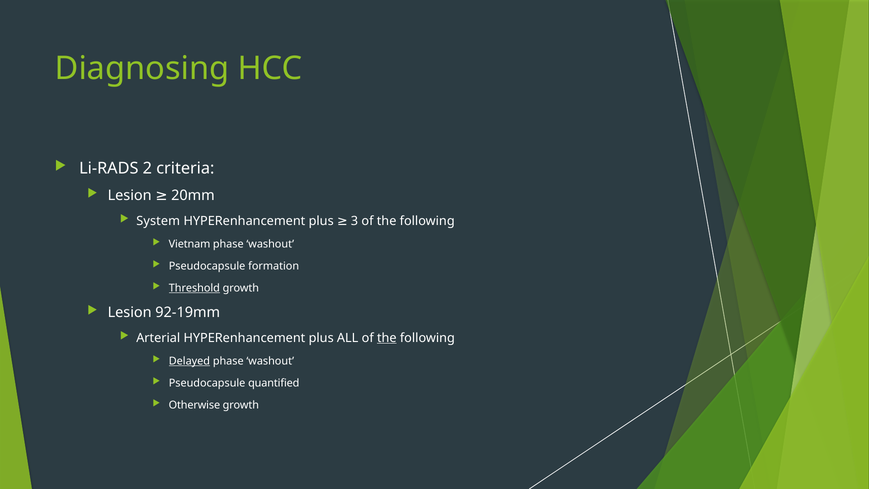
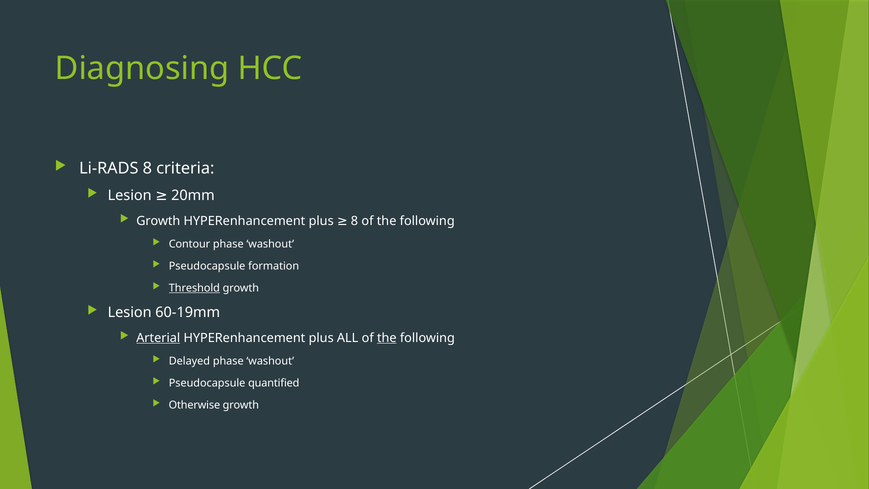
Li-RADS 2: 2 -> 8 (147, 168)
System: System -> Growth (158, 221)
plus 3: 3 -> 8 (354, 221)
Vietnam: Vietnam -> Contour (189, 244)
92-19mm: 92-19mm -> 60-19mm (188, 313)
Arterial underline: none -> present (158, 338)
Delayed underline: present -> none (189, 361)
